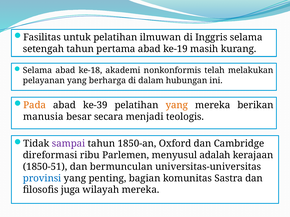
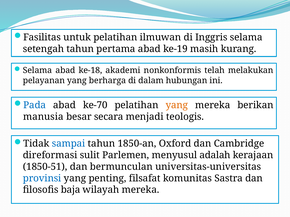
Pada colour: orange -> blue (35, 105)
ke-39: ke-39 -> ke-70 (95, 105)
sampai colour: purple -> blue (69, 144)
ribu: ribu -> sulit (90, 155)
bagian: bagian -> filsafat (145, 179)
juga: juga -> baja (71, 190)
